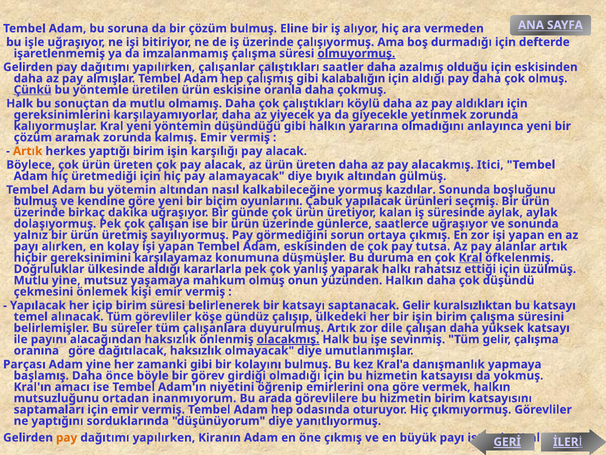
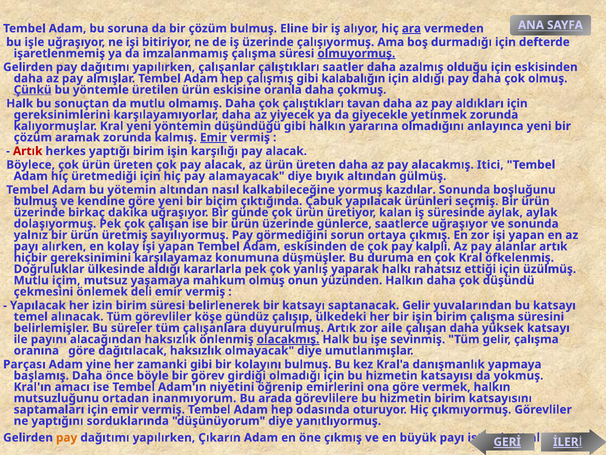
ara underline: none -> present (411, 28)
köylü: köylü -> tavan (363, 103)
Emir underline: none -> present (213, 137)
Artık colour: orange -> red (28, 151)
oyunlarını: oyunlarını -> çıktığında (271, 201)
tutsa: tutsa -> kalpli (433, 246)
Kral underline: present -> none (470, 257)
Mutlu yine: yine -> içim (66, 280)
kişi: kişi -> deli (141, 291)
içip: içip -> izin (102, 305)
kuralsızlıktan: kuralsızlıktan -> yuvalarından (472, 305)
dile: dile -> aile (392, 328)
Kiranın: Kiranın -> Çıkarın (219, 437)
